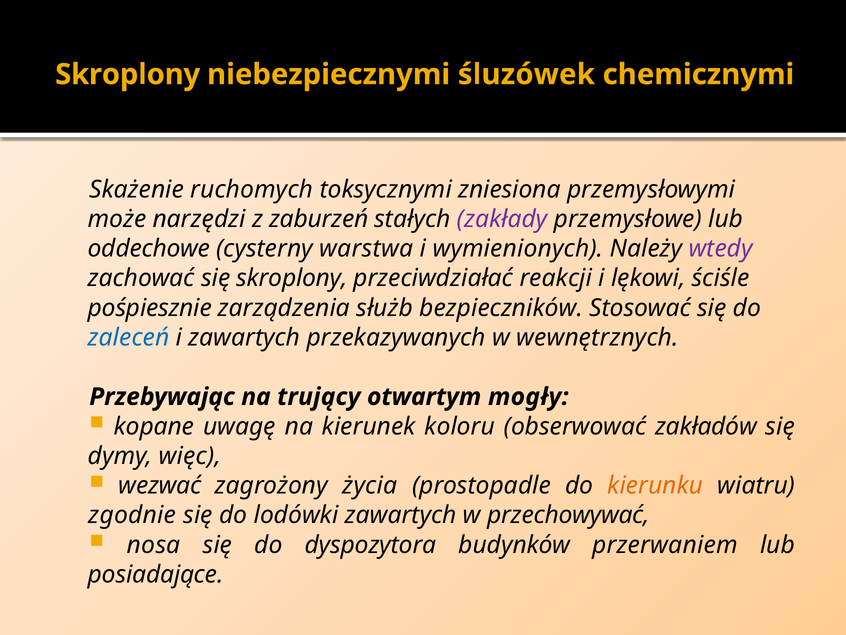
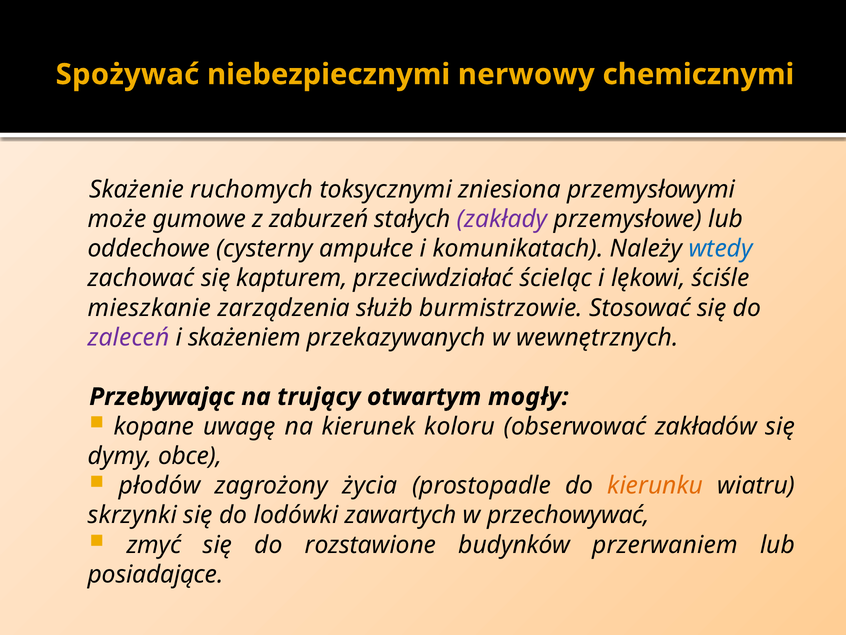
Skroplony: Skroplony -> Spożywać (127, 74)
śluzówek: śluzówek -> nerwowy (526, 74)
narzędzi: narzędzi -> gumowe (199, 219)
warstwa: warstwa -> ampułce (366, 248)
wymienionych: wymienionych -> komunikatach (518, 248)
wtedy colour: purple -> blue (721, 248)
się skroplony: skroplony -> kapturem (292, 278)
reakcji: reakcji -> ścieląc (556, 278)
pośpiesznie: pośpiesznie -> mieszkanie (150, 308)
bezpieczników: bezpieczników -> burmistrzowie (501, 308)
zaleceń colour: blue -> purple (129, 337)
i zawartych: zawartych -> skażeniem (244, 337)
więc: więc -> obce (190, 456)
wezwać: wezwać -> płodów (160, 485)
zgodnie: zgodnie -> skrzynki (132, 515)
nosa: nosa -> zmyć (154, 545)
dyspozytora: dyspozytora -> rozstawione (370, 545)
